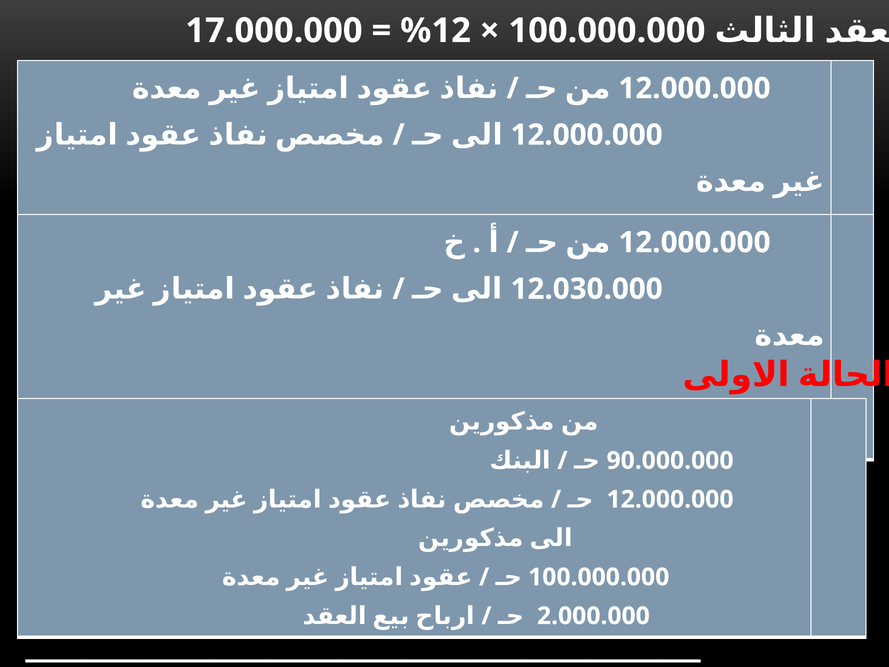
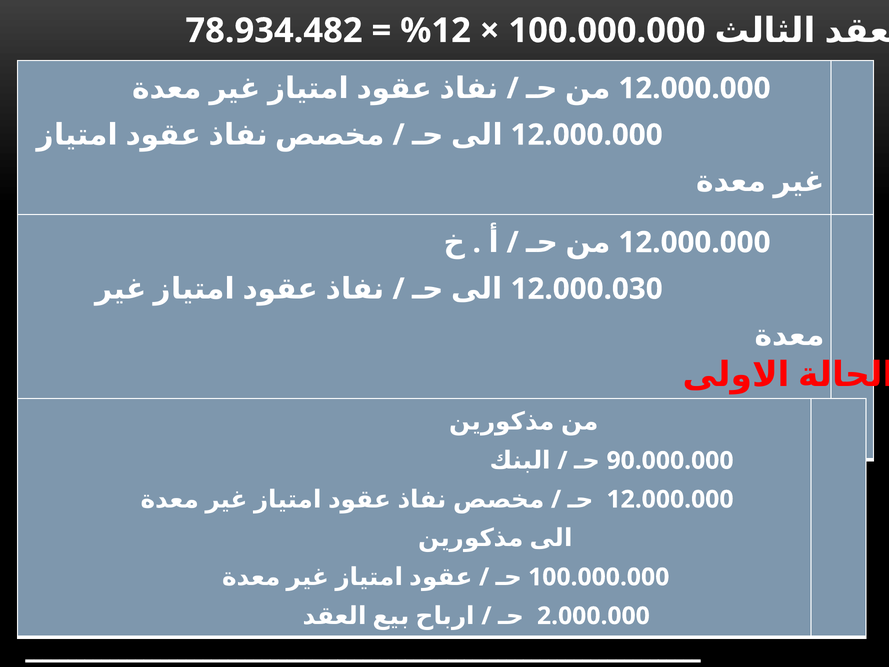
17.000.000: 17.000.000 -> 78.934.482 (274, 31)
12.030.000: 12.030.000 -> 12.000.030 (587, 289)
